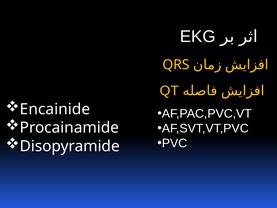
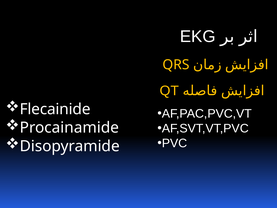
Encainide: Encainide -> Flecainide (55, 109)
